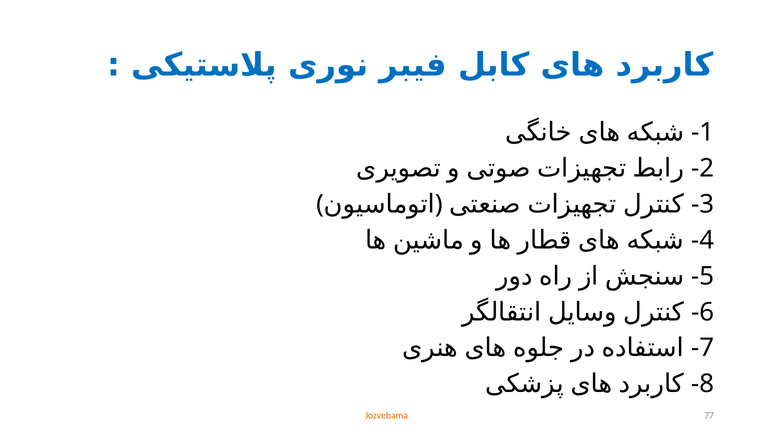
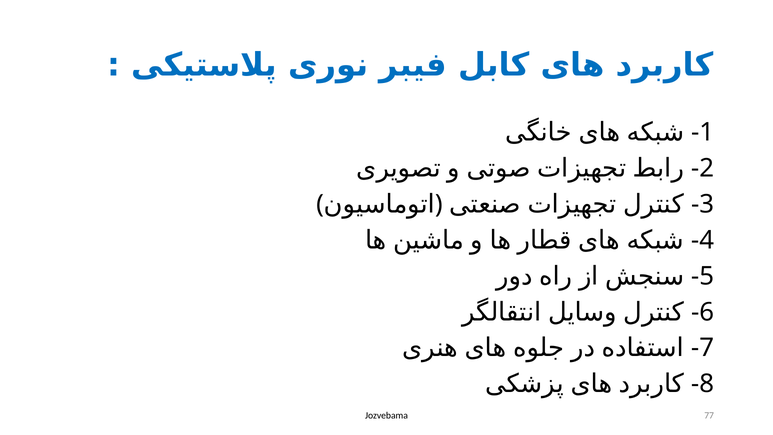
Jozvebama colour: orange -> black (386, 415)
